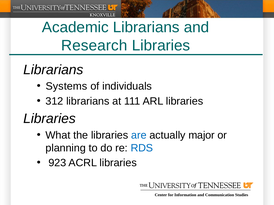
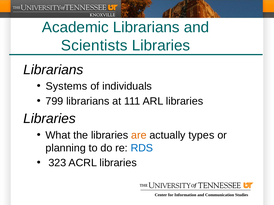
Research: Research -> Scientists (94, 46)
312: 312 -> 799 (54, 101)
are colour: blue -> orange (139, 135)
major: major -> types (201, 135)
923: 923 -> 323 (57, 163)
